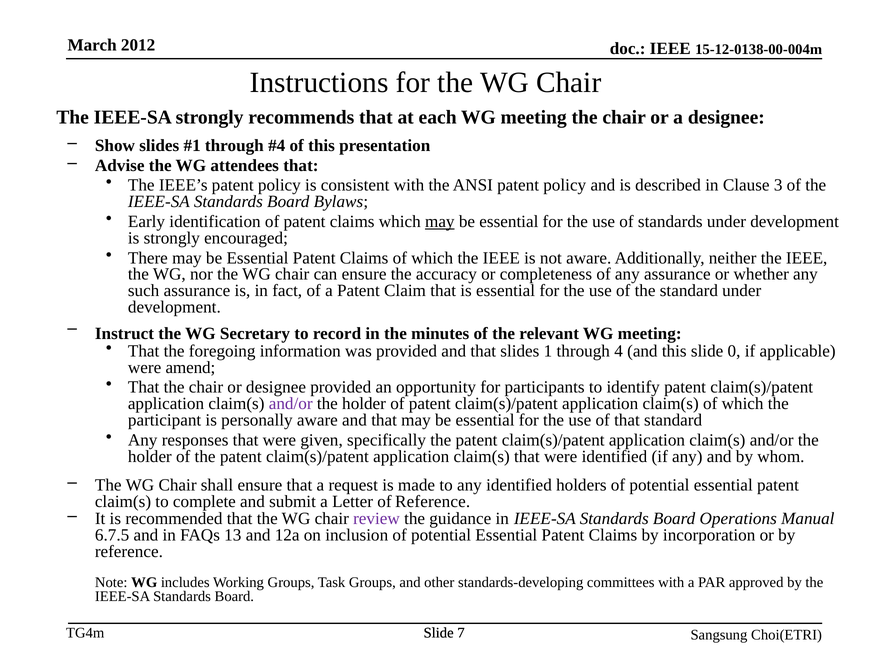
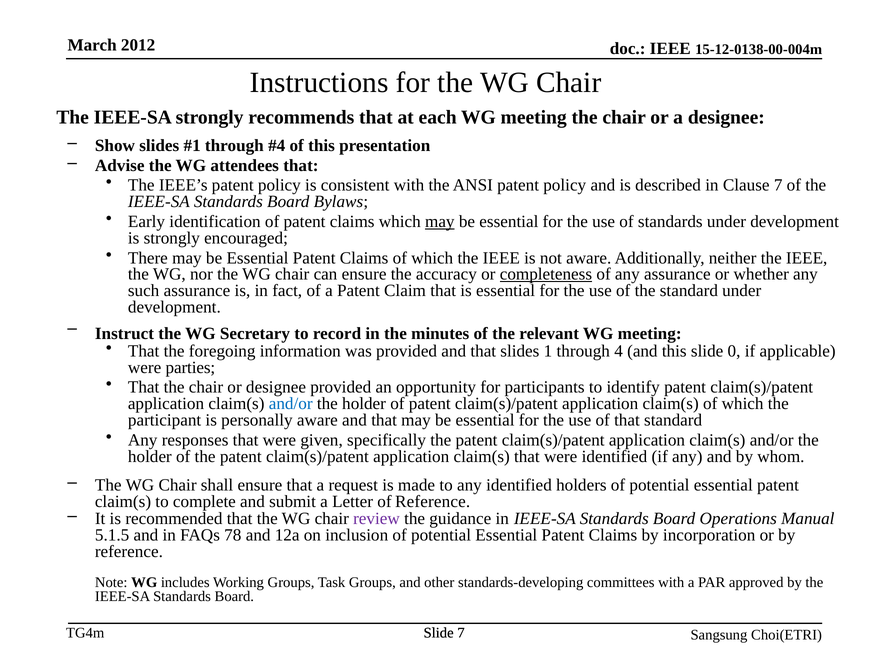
Clause 3: 3 -> 7 (778, 186)
completeness underline: none -> present (546, 275)
amend: amend -> parties (190, 368)
and/or colour: purple -> blue (291, 404)
6.7.5: 6.7.5 -> 5.1.5 (112, 536)
13: 13 -> 78 (233, 536)
